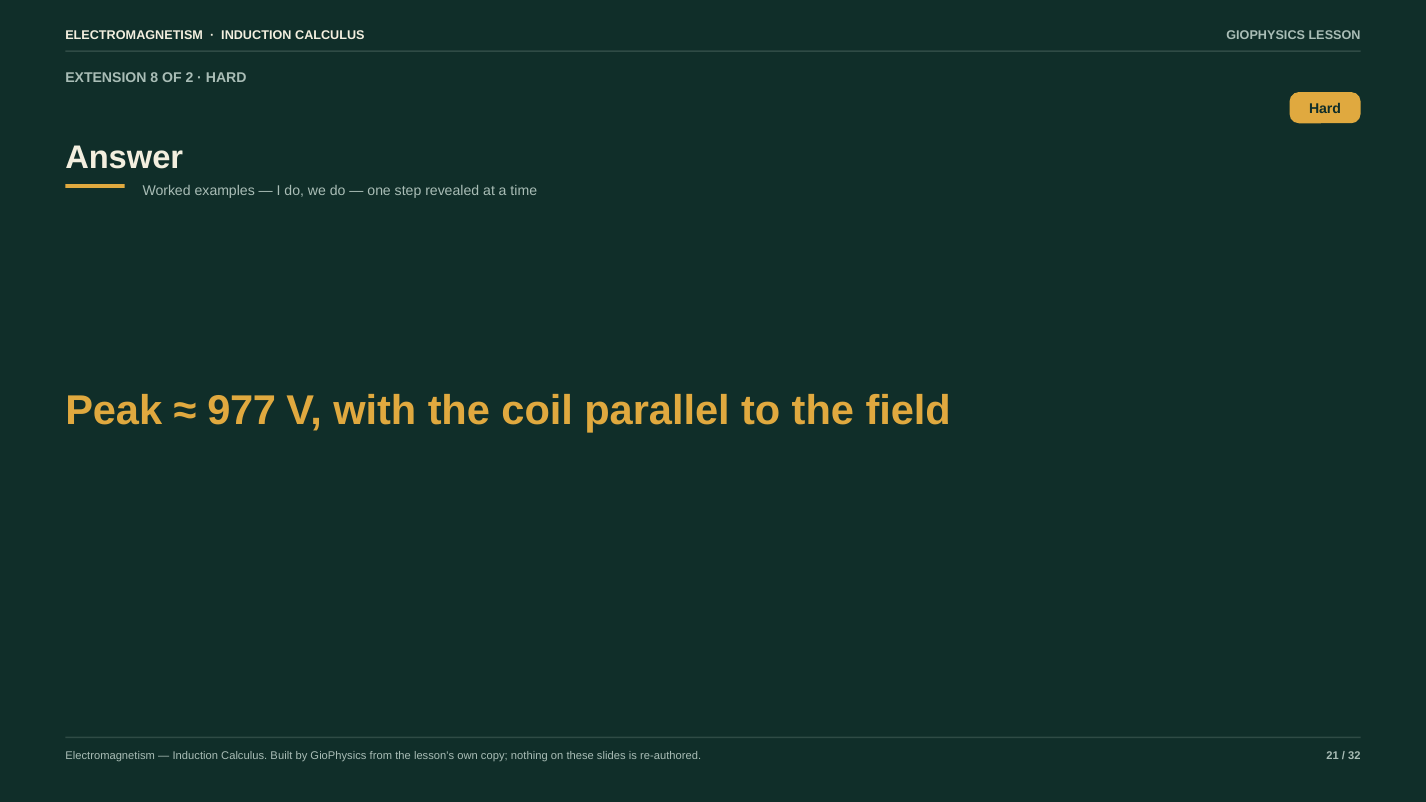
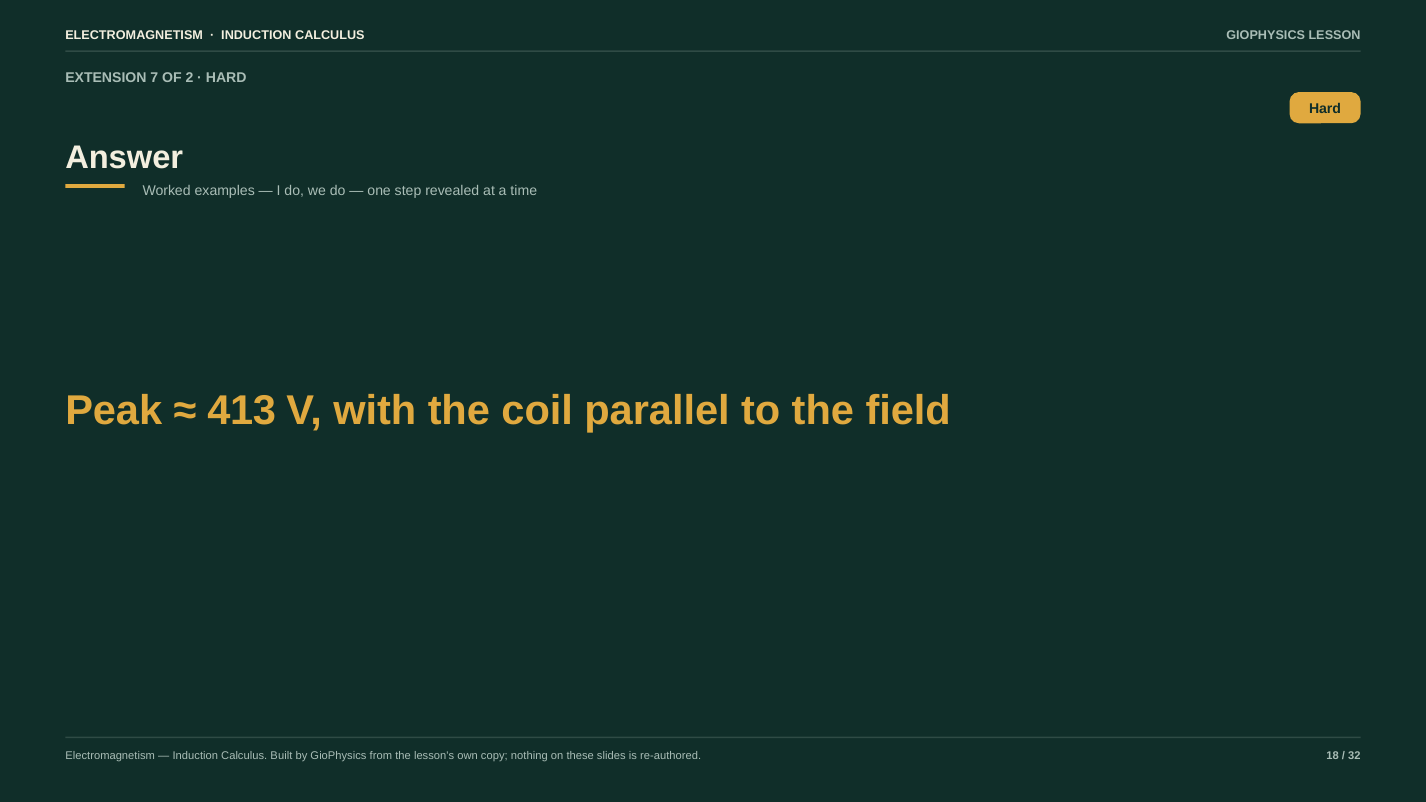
8: 8 -> 7 (154, 78)
977: 977 -> 413 (242, 411)
21: 21 -> 18 (1333, 756)
